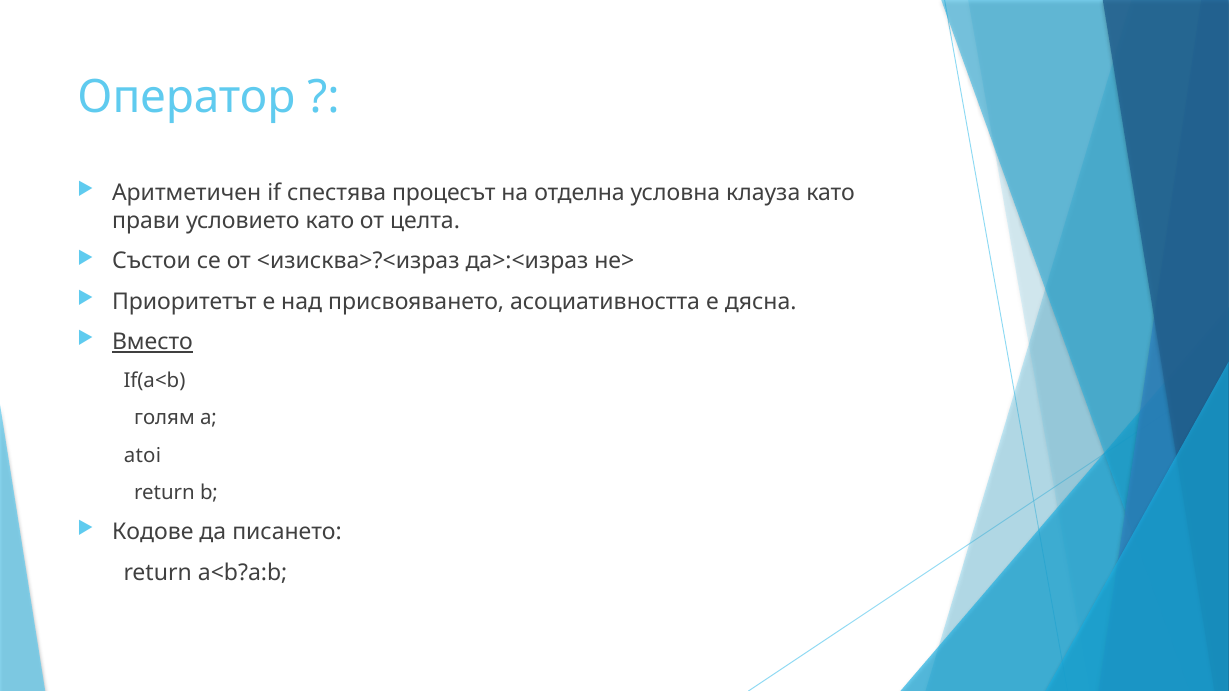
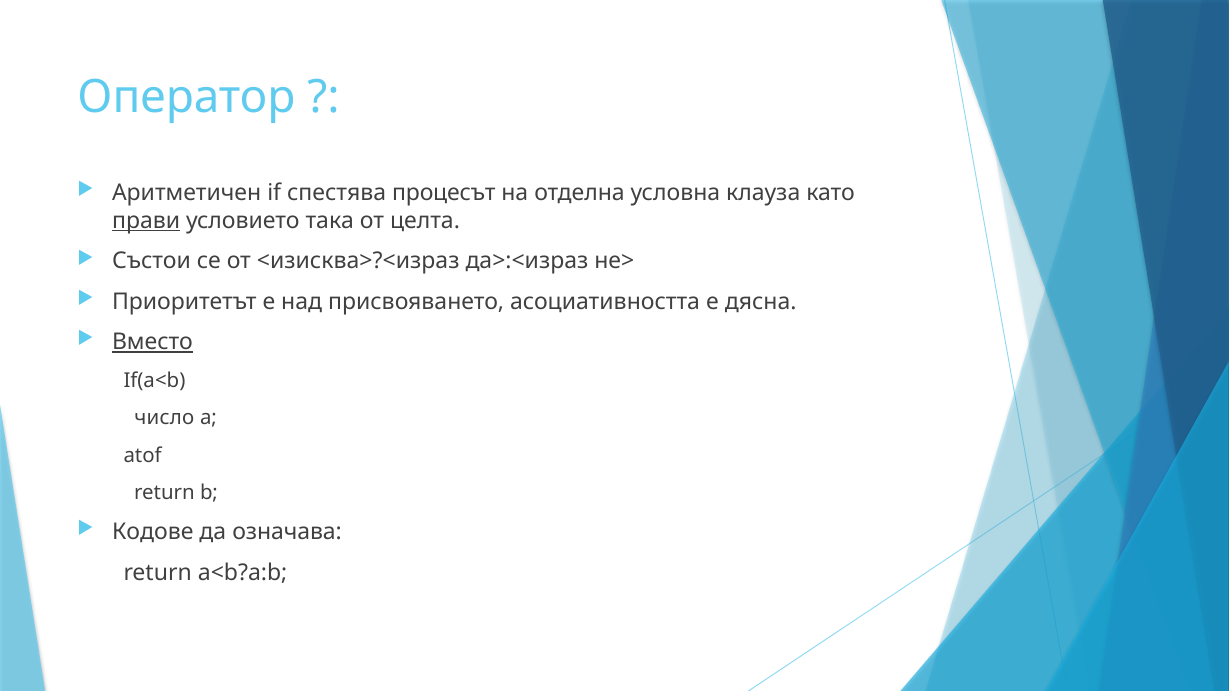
прави underline: none -> present (146, 221)
условието като: като -> така (330, 221)
голям: голям -> число (164, 418)
atoi: atoi -> atof (143, 456)
писането: писането -> означава (287, 532)
